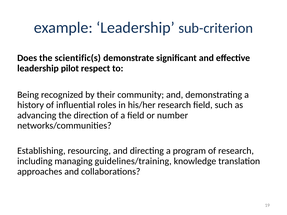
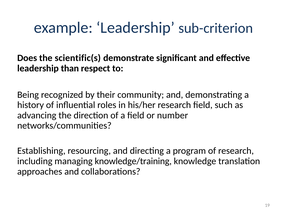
pilot: pilot -> than (70, 68)
guidelines/training: guidelines/training -> knowledge/training (133, 161)
